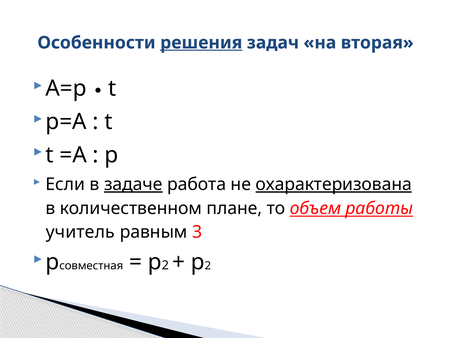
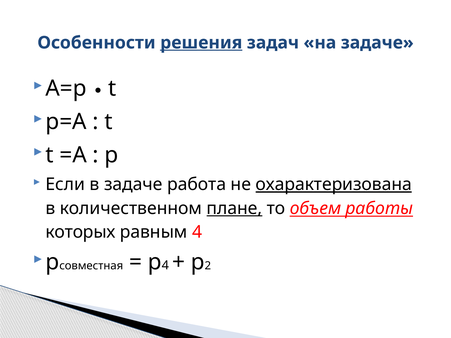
на вторая: вторая -> задаче (377, 43)
задаче underline: present -> none (133, 185)
плане underline: none -> present (234, 208)
учитель: учитель -> которых (80, 232)
равным 3: 3 -> 4 (197, 232)
2: 2 -> 4 (165, 266)
